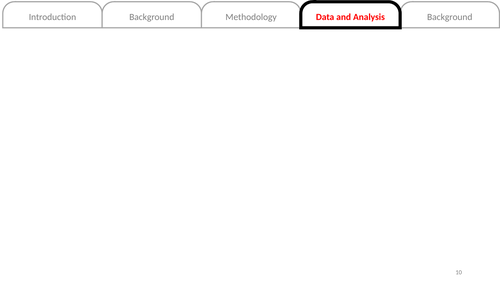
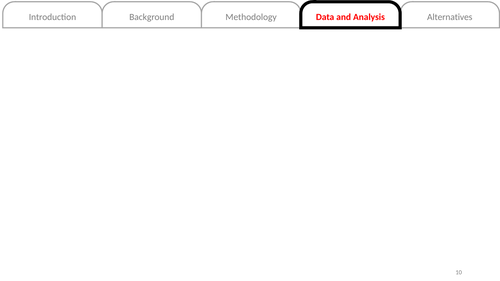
Methodology Background: Background -> Alternatives (450, 17)
